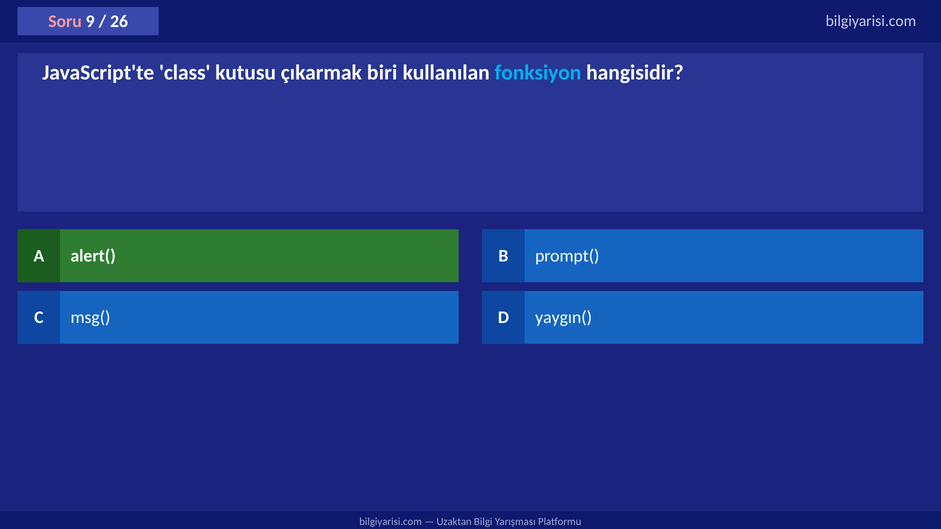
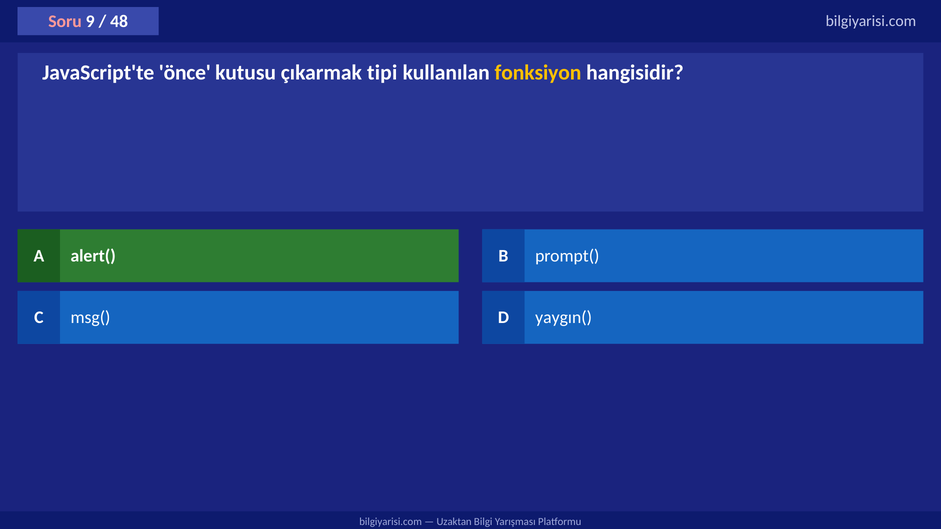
26: 26 -> 48 (119, 22)
class: class -> önce (185, 72)
biri: biri -> tipi (382, 72)
fonksiyon colour: light blue -> yellow (538, 72)
